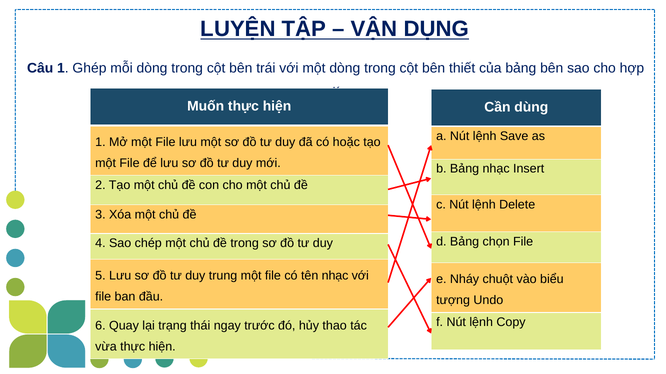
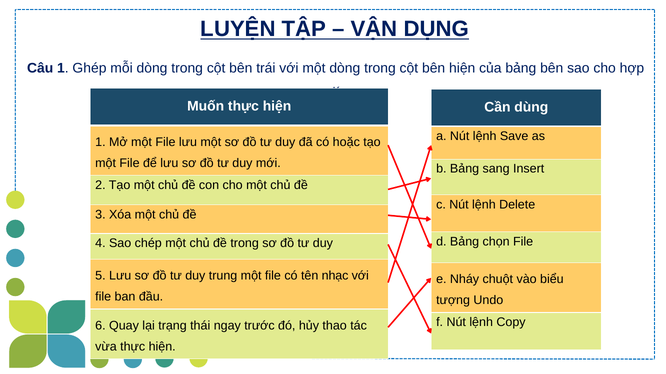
bên thiết: thiết -> hiện (462, 68)
Bảng nhạc: nhạc -> sang (496, 169)
